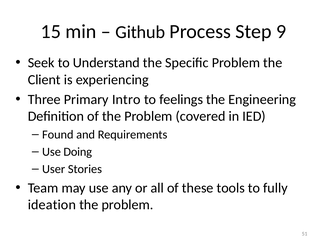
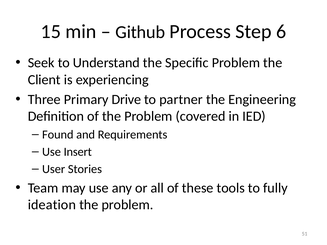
9: 9 -> 6 (281, 32)
Intro: Intro -> Drive (126, 100)
feelings: feelings -> partner (181, 100)
Doing: Doing -> Insert (78, 152)
